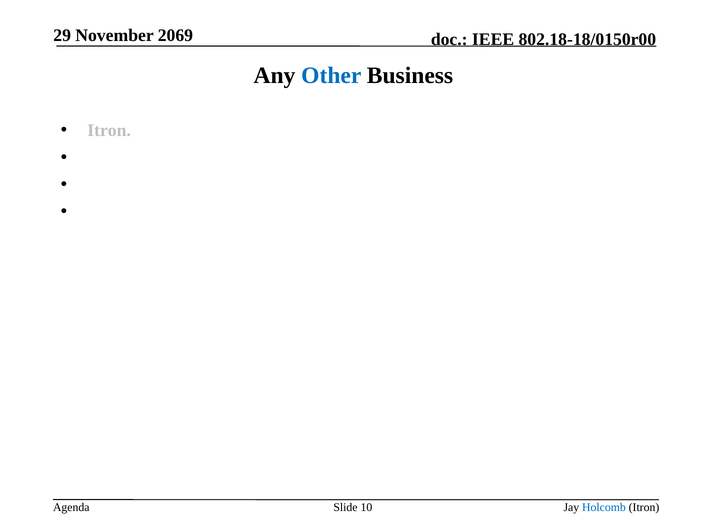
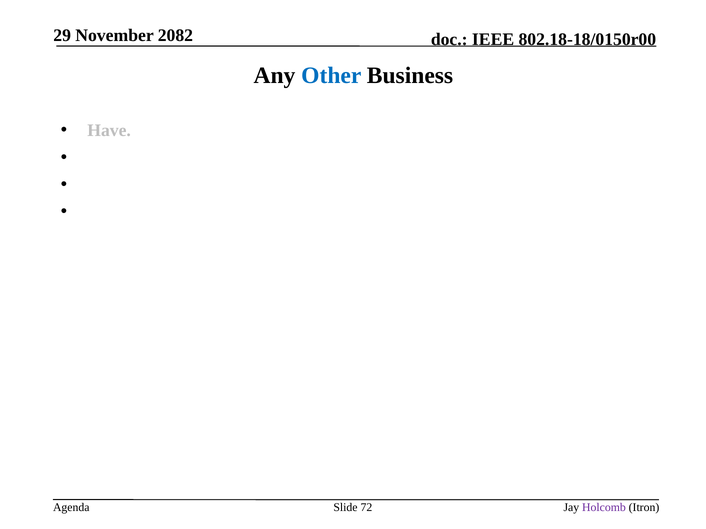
2069: 2069 -> 2082 (175, 35)
Itron: Itron -> Have (109, 131)
10: 10 -> 72 (366, 508)
Holcomb colour: blue -> purple (604, 508)
